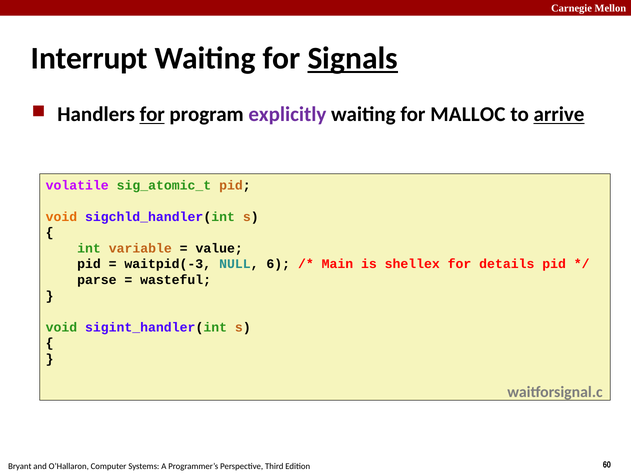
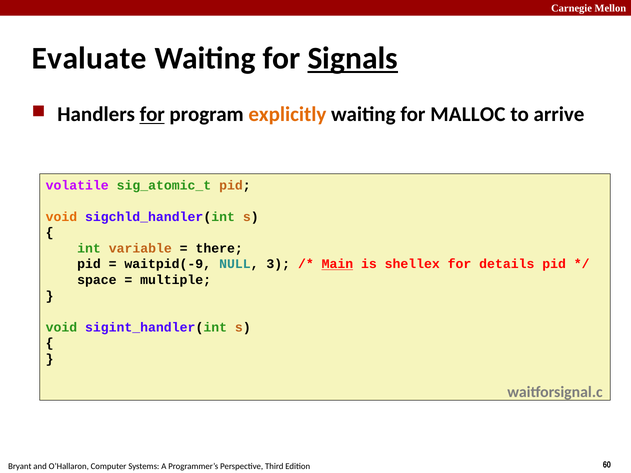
Interrupt: Interrupt -> Evaluate (89, 59)
explicitly colour: purple -> orange (287, 114)
arrive underline: present -> none (559, 114)
value: value -> there (219, 249)
waitpid(-3: waitpid(-3 -> waitpid(-9 (168, 264)
6: 6 -> 3 (278, 264)
Main underline: none -> present (337, 264)
parse: parse -> space (97, 280)
wasteful: wasteful -> multiple (176, 280)
